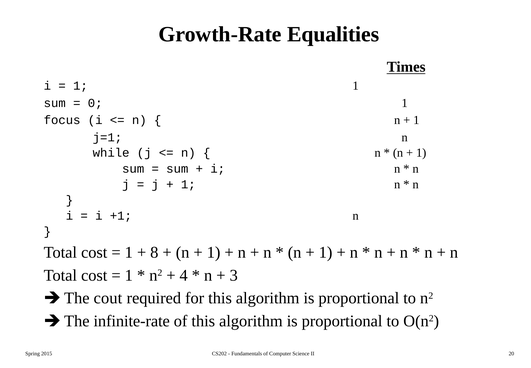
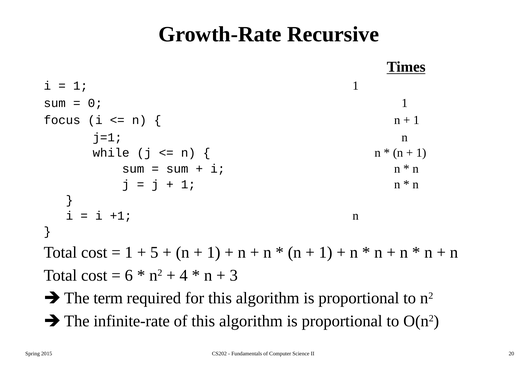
Equalities: Equalities -> Recursive (333, 34)
8: 8 -> 5 (154, 252)
1: 1 -> 6 (129, 275)
cout: cout -> term (108, 298)
